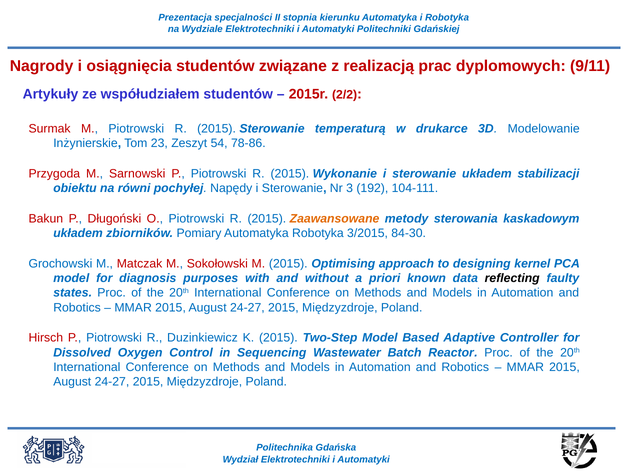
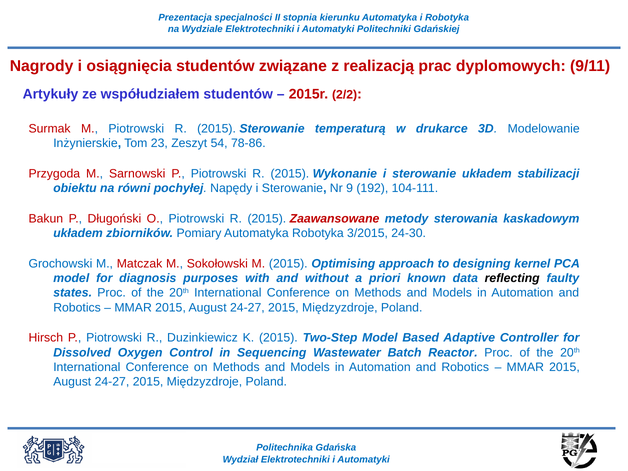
3: 3 -> 9 (350, 188)
Zaawansowane colour: orange -> red (335, 219)
84-30: 84-30 -> 24-30 (409, 233)
